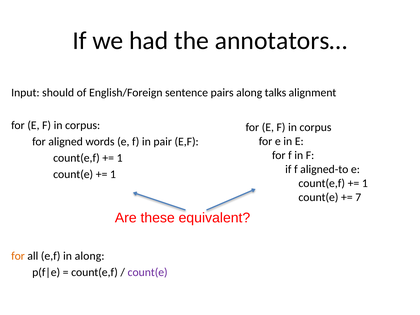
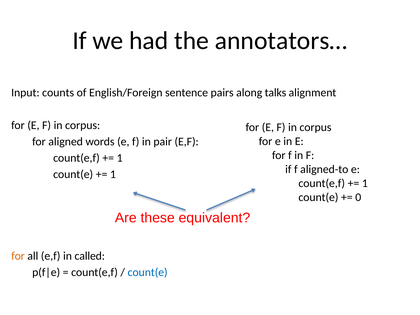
should: should -> counts (58, 93)
7: 7 -> 0 (358, 197)
in along: along -> called (90, 256)
count(e colour: purple -> blue (148, 272)
